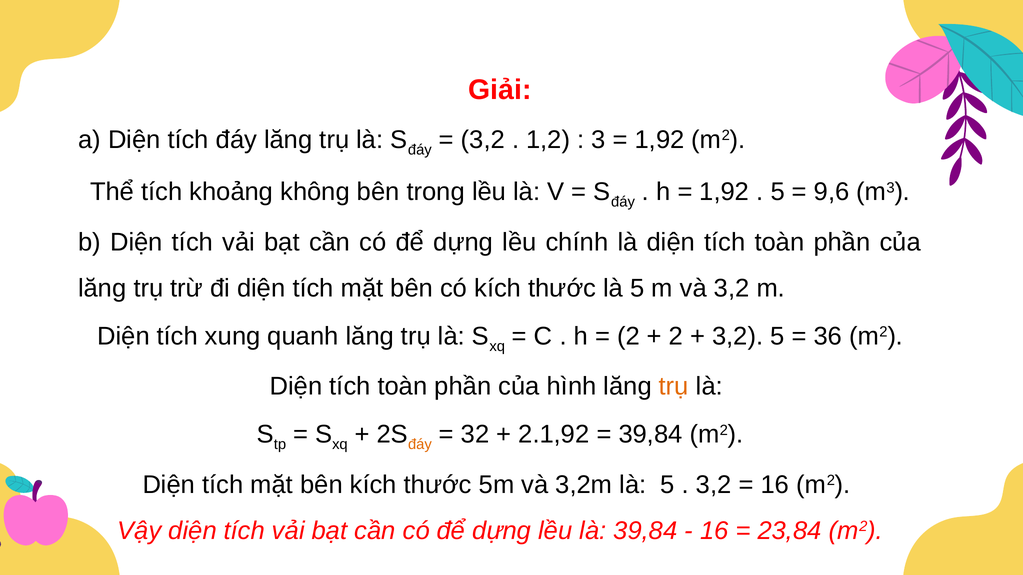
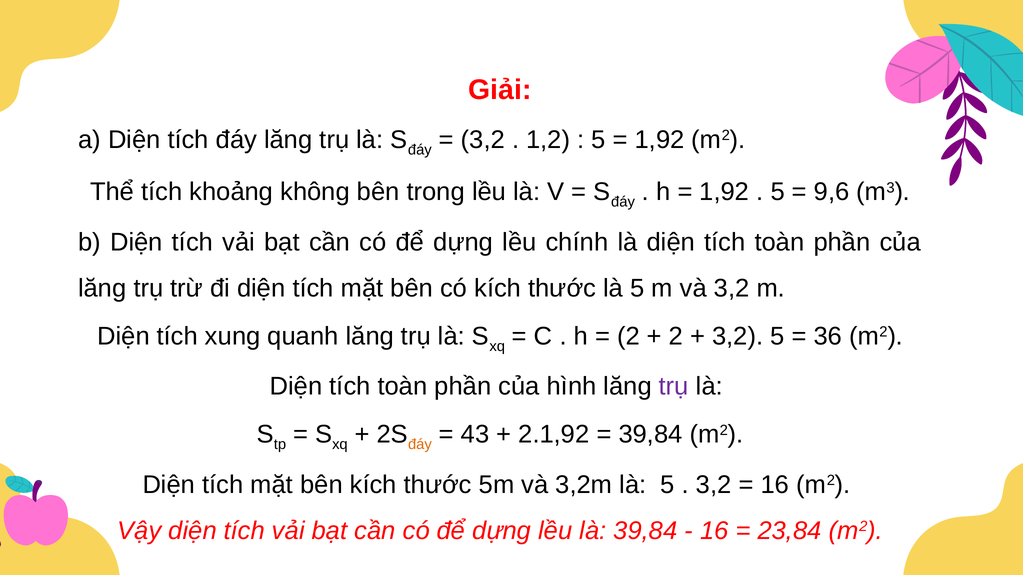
3: 3 -> 5 (598, 140)
trụ colour: orange -> purple (674, 387)
32: 32 -> 43 (475, 435)
